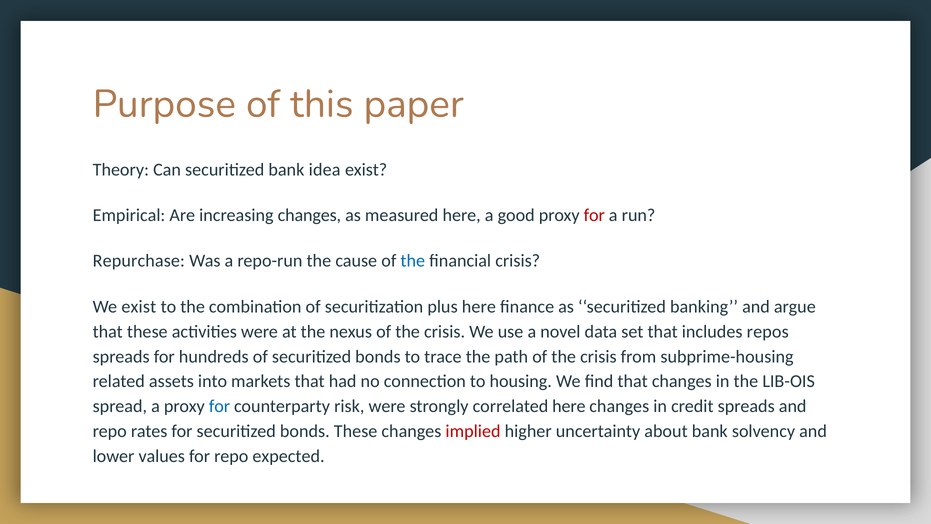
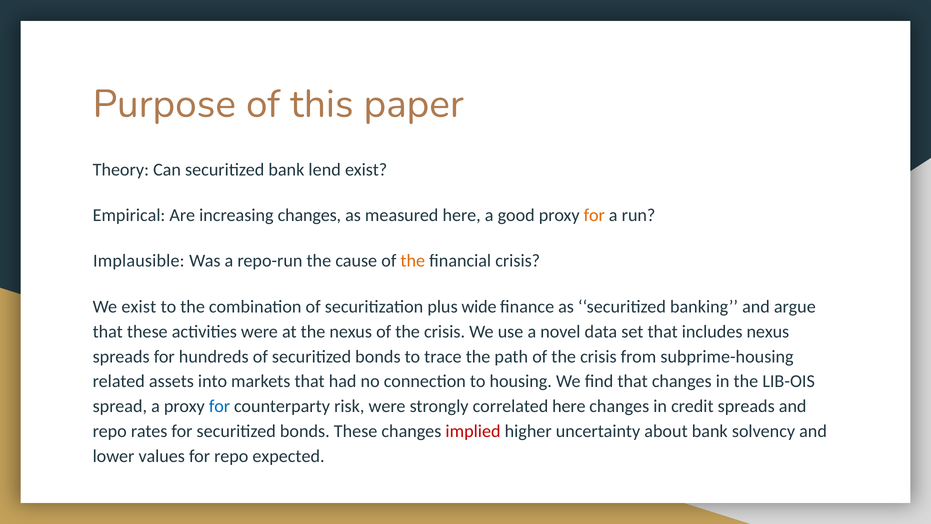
idea: idea -> lend (325, 170)
for colour: red -> orange (594, 215)
Repurchase: Repurchase -> Implausible (139, 261)
the colour: blue -> orange (413, 261)
plus here: here -> wide (479, 306)
includes repos: repos -> nexus (768, 331)
